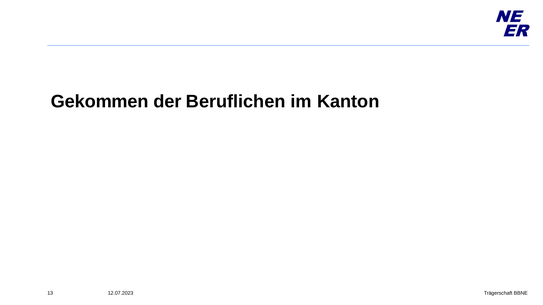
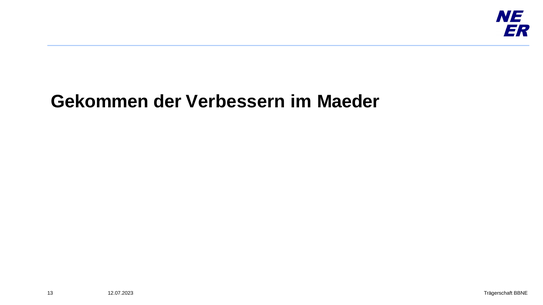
Beruflichen: Beruflichen -> Verbessern (236, 102)
Kanton: Kanton -> Maeder (348, 102)
